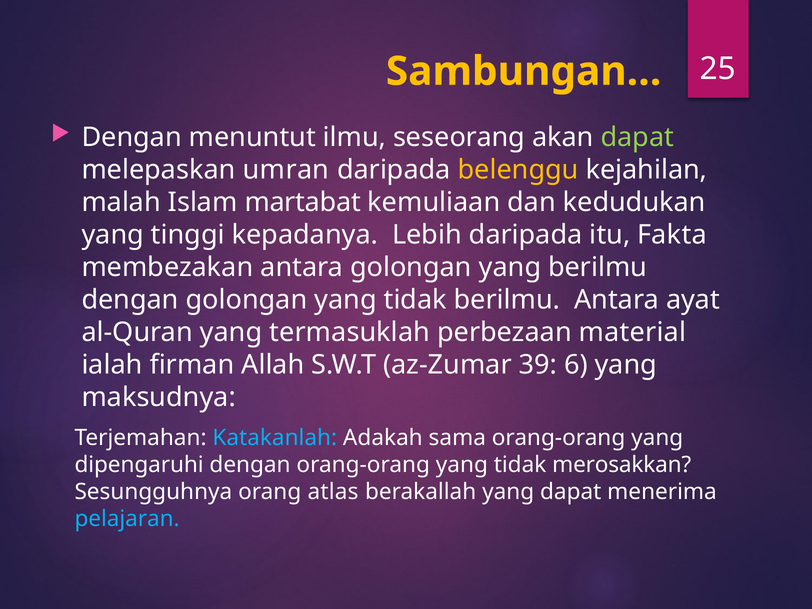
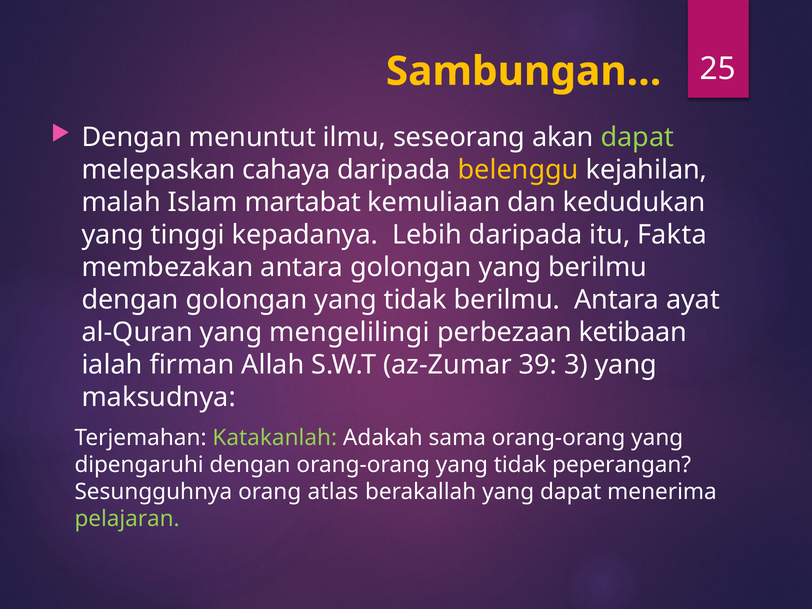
umran: umran -> cahaya (286, 170)
termasuklah: termasuklah -> mengelilingi (350, 332)
material: material -> ketibaan (633, 332)
6: 6 -> 3 (576, 365)
Katakanlah colour: light blue -> light green (275, 438)
merosakkan: merosakkan -> peperangan (622, 465)
pelajaran colour: light blue -> light green (127, 519)
